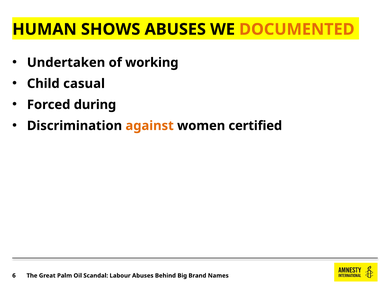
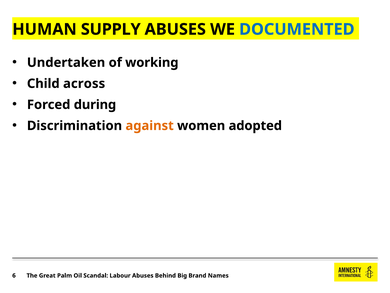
SHOWS: SHOWS -> SUPPLY (111, 29)
DOCUMENTED colour: orange -> blue (297, 29)
casual: casual -> across (84, 83)
certified: certified -> adopted (255, 126)
